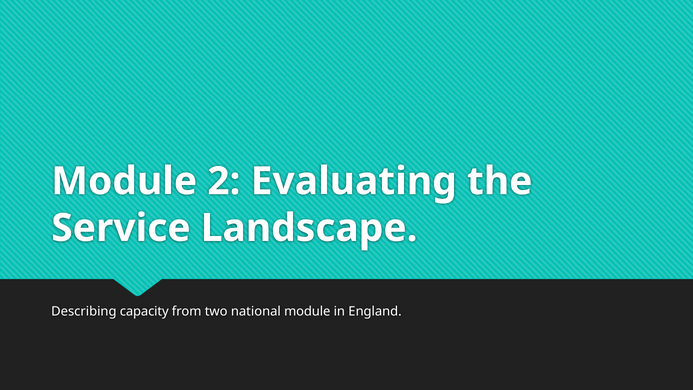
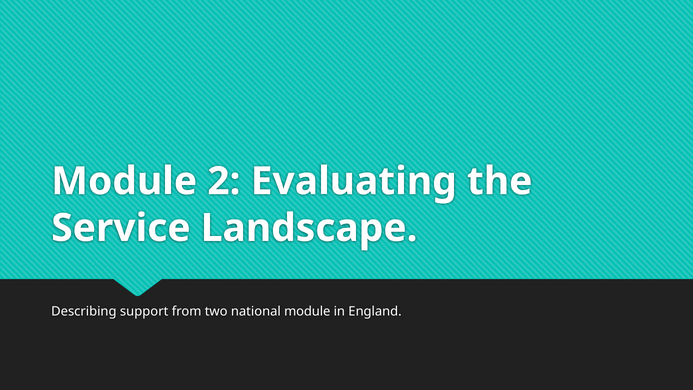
capacity: capacity -> support (144, 311)
